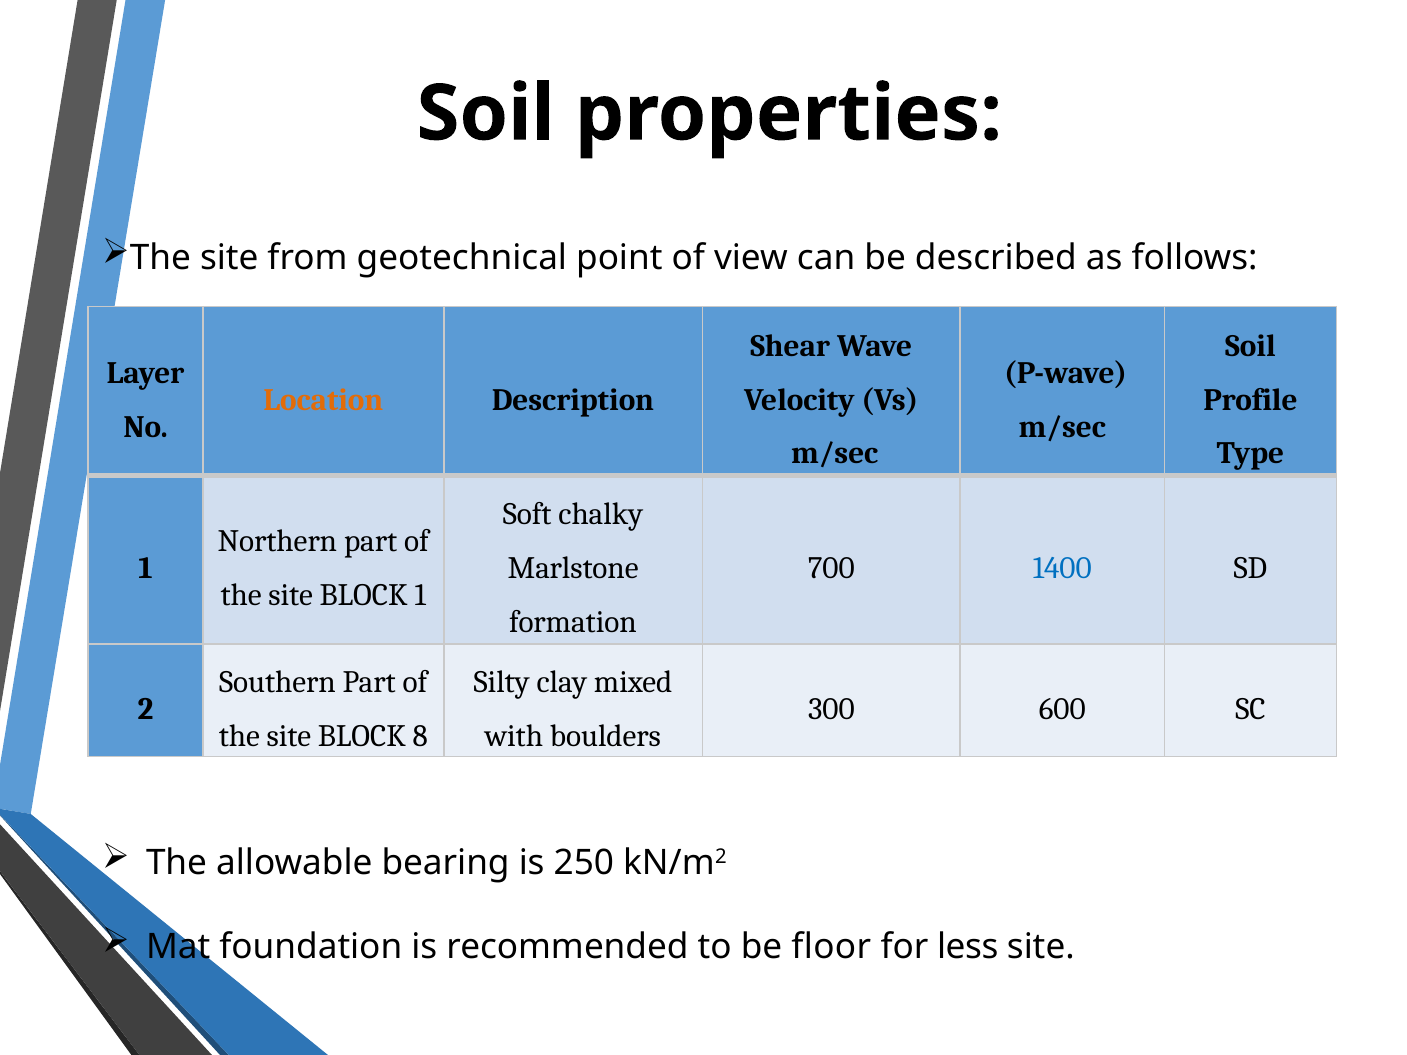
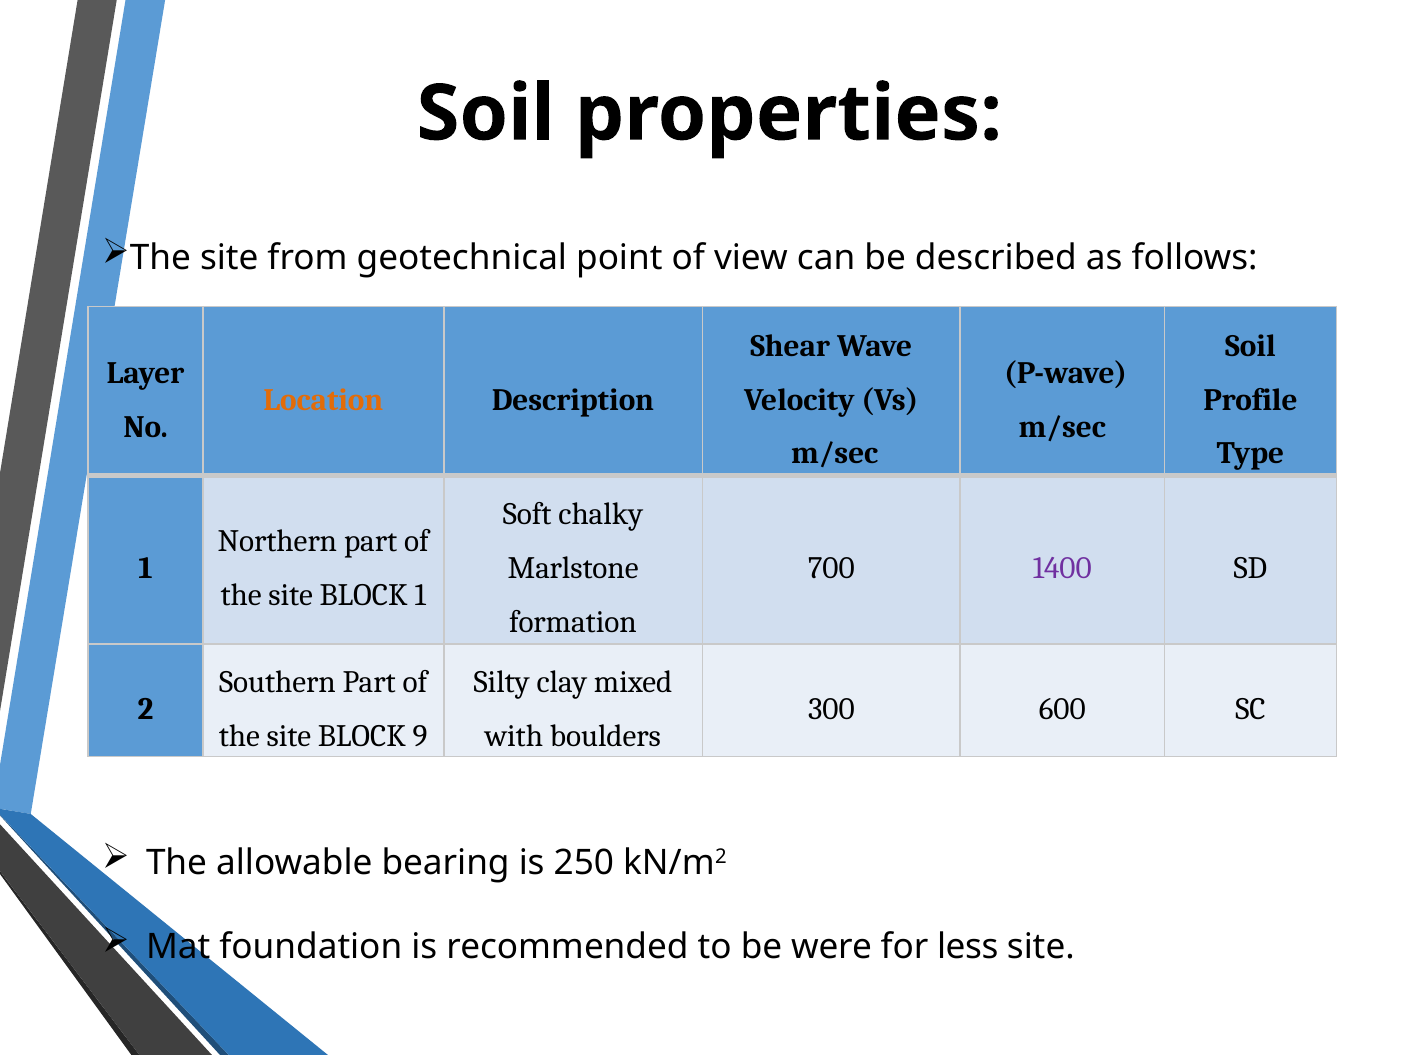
1400 colour: blue -> purple (1062, 569)
8: 8 -> 9 (420, 736)
floor: floor -> were (832, 947)
